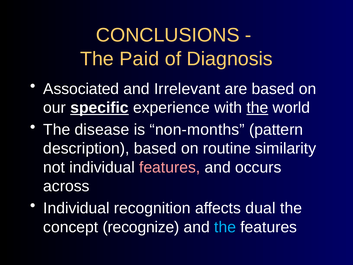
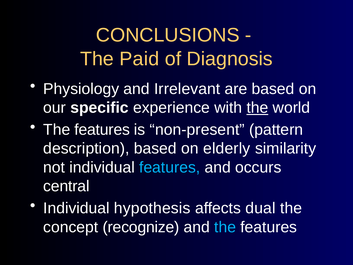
Associated: Associated -> Physiology (81, 89)
specific underline: present -> none (99, 108)
disease: disease -> features (102, 130)
non-months: non-months -> non-present (197, 130)
routine: routine -> elderly (227, 148)
features colour: pink -> light blue (170, 167)
across: across -> central (66, 186)
recognition: recognition -> hypothesis (152, 208)
